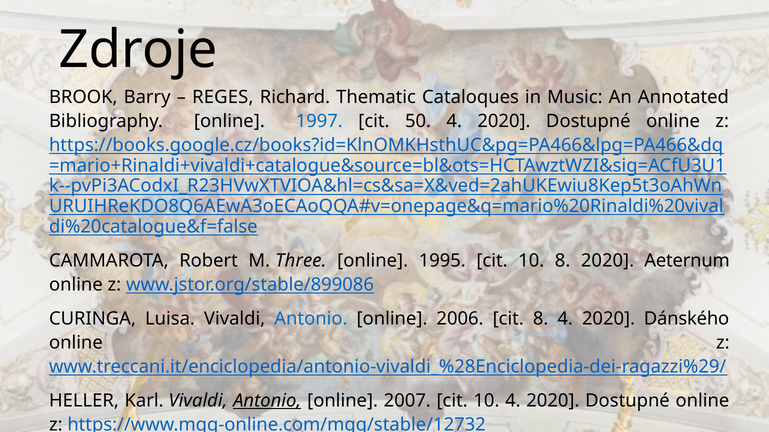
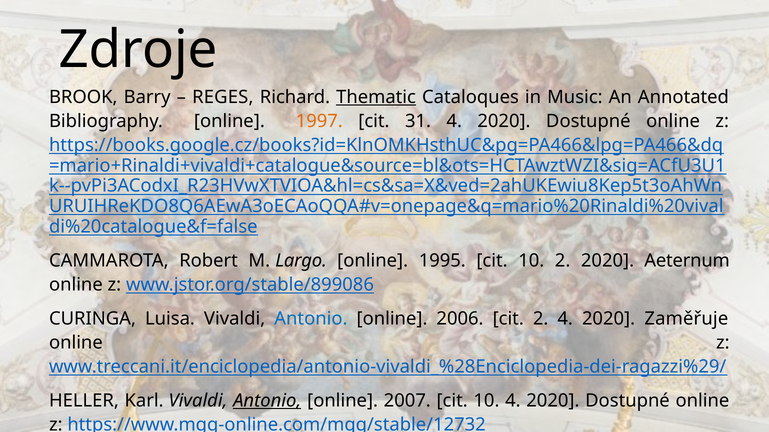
Thematic underline: none -> present (376, 97)
1997 colour: blue -> orange (319, 121)
50: 50 -> 31 (418, 121)
Three: Three -> Largo (301, 261)
10 8: 8 -> 2 (563, 261)
cit 8: 8 -> 2 (541, 319)
Dánského: Dánského -> Zaměřuje (686, 319)
